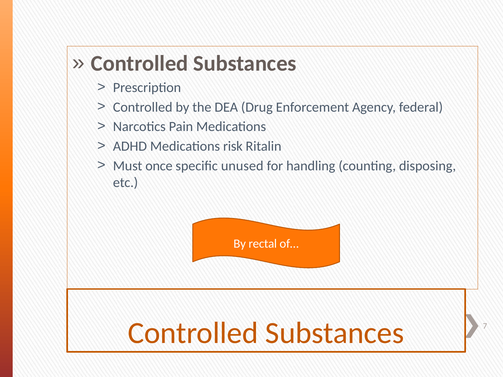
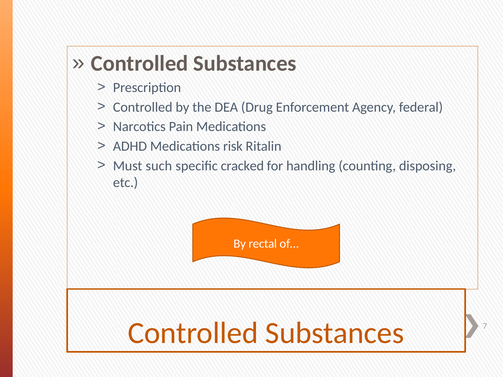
once: once -> such (159, 166)
unused: unused -> cracked (242, 166)
